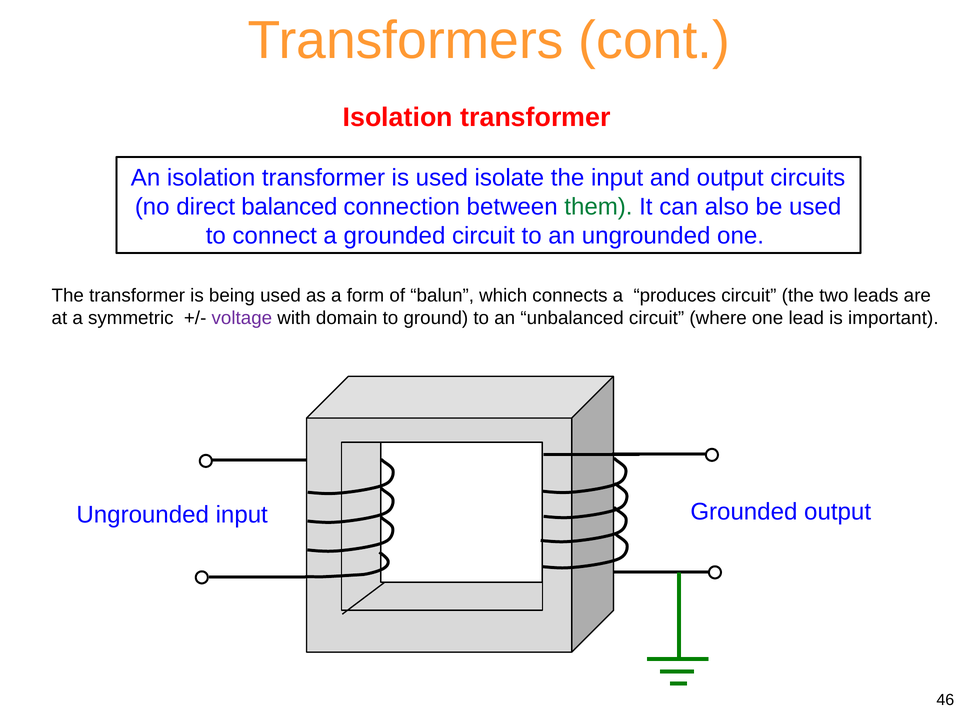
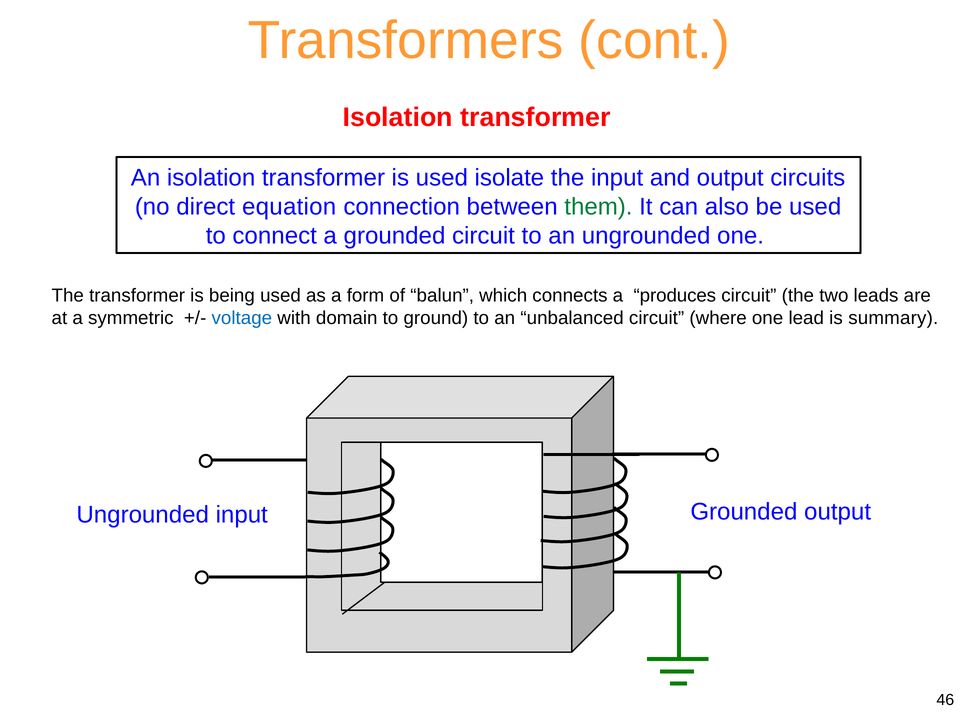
balanced: balanced -> equation (289, 207)
voltage colour: purple -> blue (242, 318)
important: important -> summary (893, 318)
